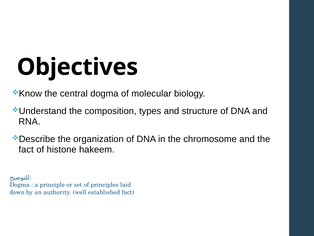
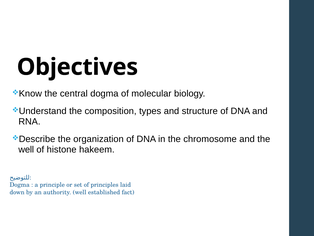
fact: fact -> well (26, 149)
